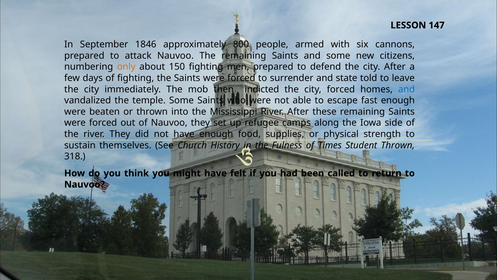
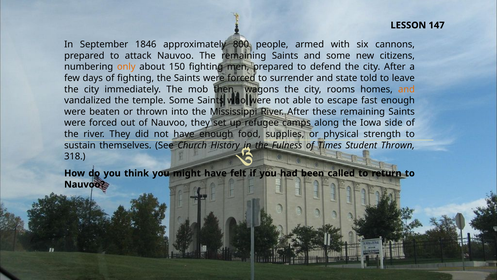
indicted: indicted -> wagons (262, 89)
city forced: forced -> rooms (341, 89)
and colour: blue -> orange (407, 89)
